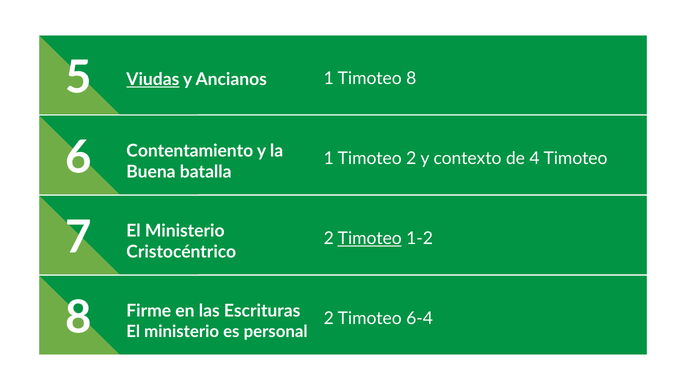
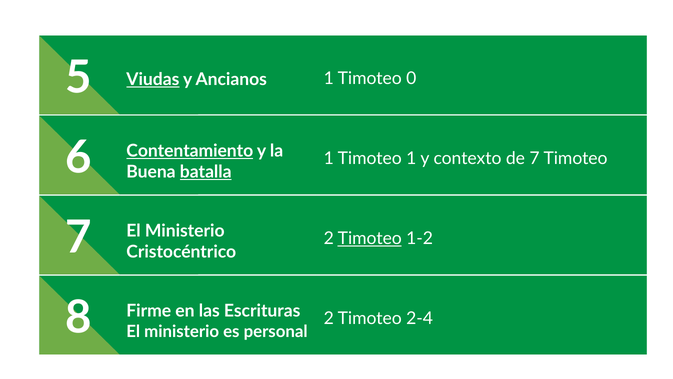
Timoteo 8: 8 -> 0 (411, 78)
Contentamiento underline: none -> present (190, 151)
Timoteo 2: 2 -> 1 (411, 158)
de 4: 4 -> 7 (534, 158)
batalla underline: none -> present (206, 172)
6-4: 6-4 -> 2-4 (420, 318)
